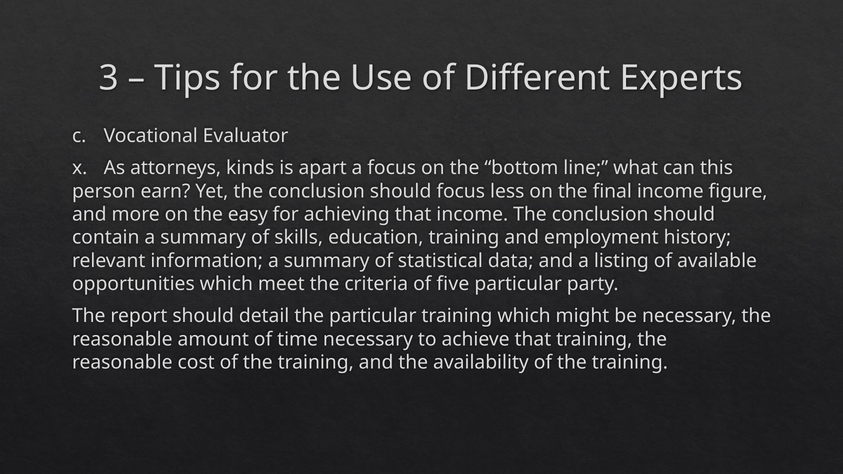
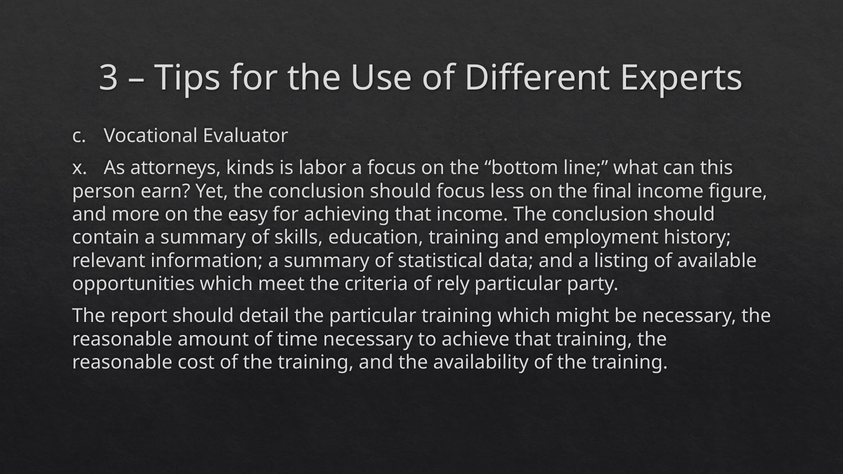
apart: apart -> labor (322, 168)
five: five -> rely (453, 284)
